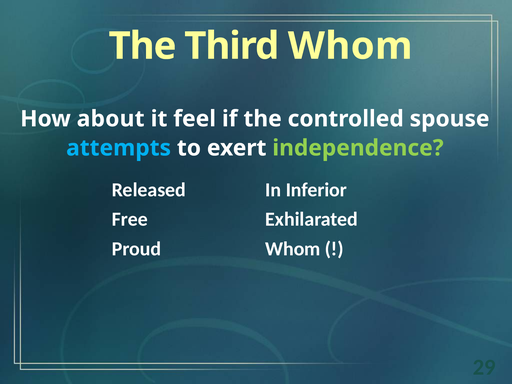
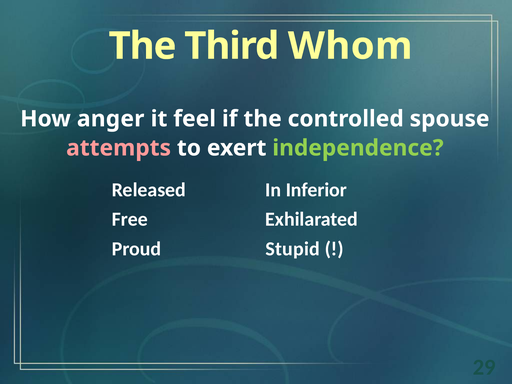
about: about -> anger (111, 119)
attempts colour: light blue -> pink (119, 148)
Proud Whom: Whom -> Stupid (293, 249)
